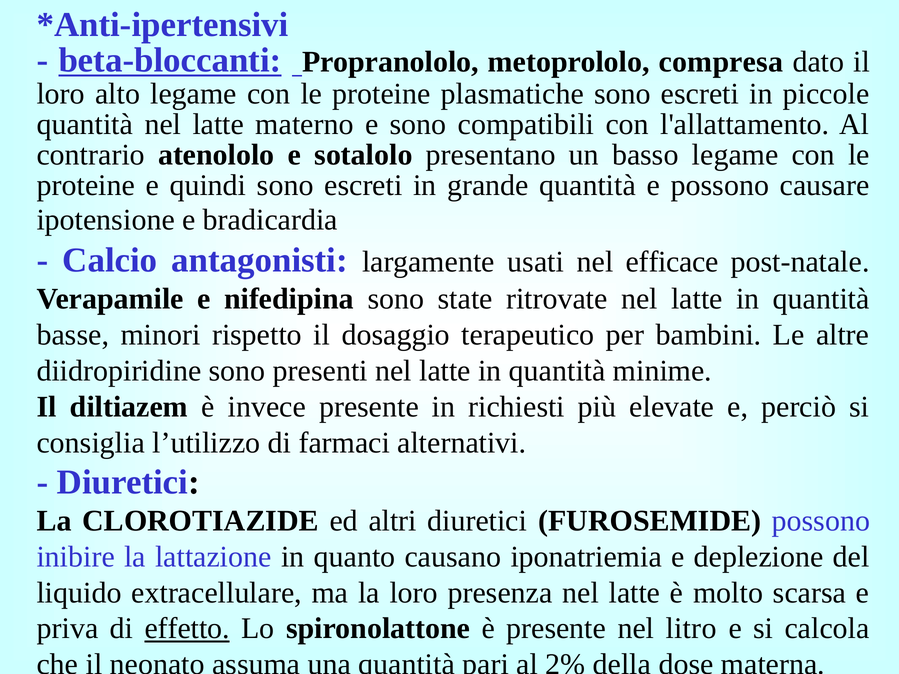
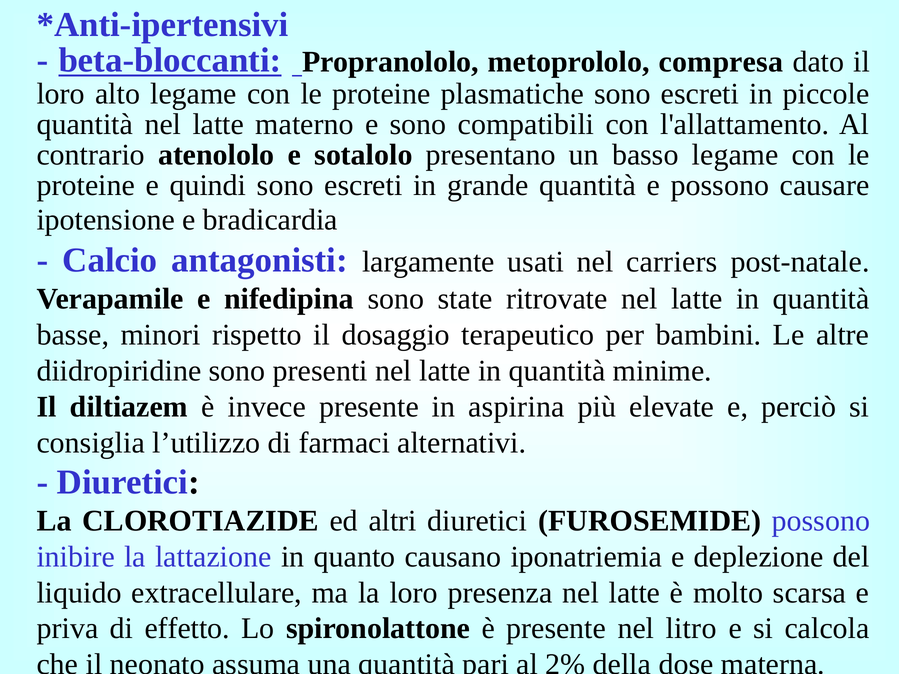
efficace: efficace -> carriers (672, 262)
richiesti: richiesti -> aspirina (516, 407)
effetto underline: present -> none (187, 629)
